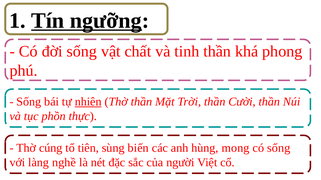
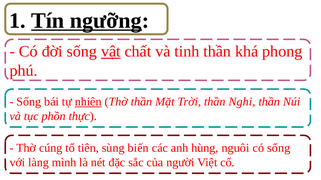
vật underline: none -> present (111, 52)
Cười: Cười -> Nghi (242, 102)
mong: mong -> nguôi (236, 148)
nghề: nghề -> mình (64, 163)
